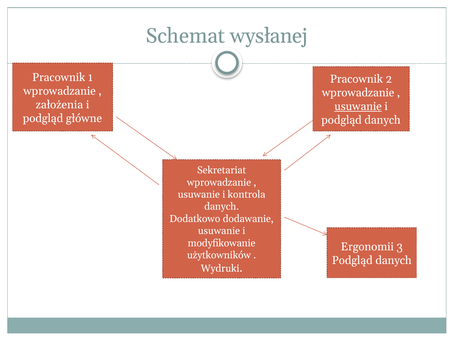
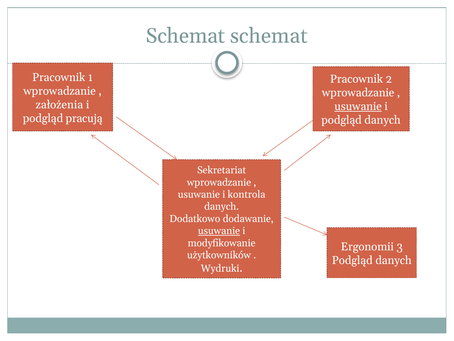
Schemat wysłanej: wysłanej -> schemat (269, 36)
główne: główne -> pracują (84, 118)
usuwanie underline: none -> present (219, 231)
